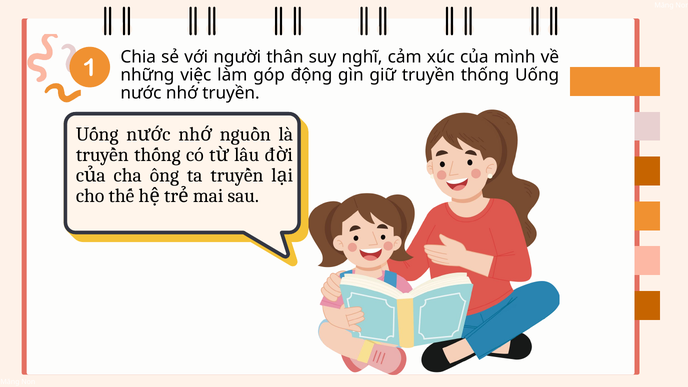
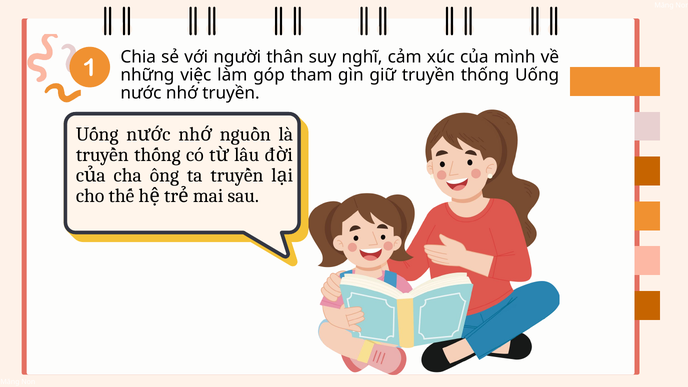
động: động -> tham (312, 75)
